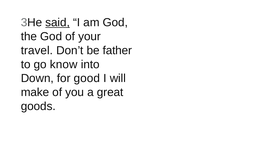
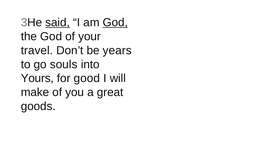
God underline: none -> present (115, 23)
father: father -> years (117, 50)
know: know -> souls (64, 64)
Down: Down -> Yours (37, 78)
